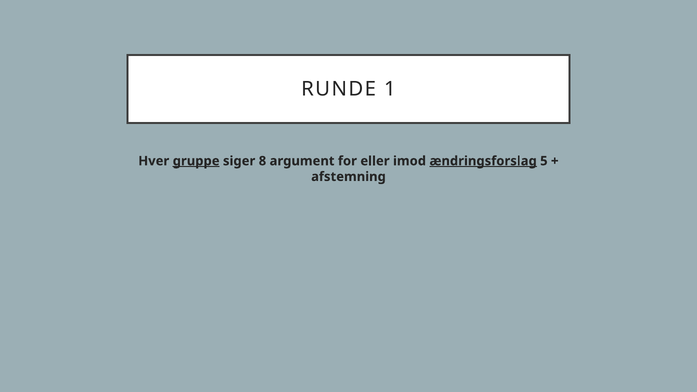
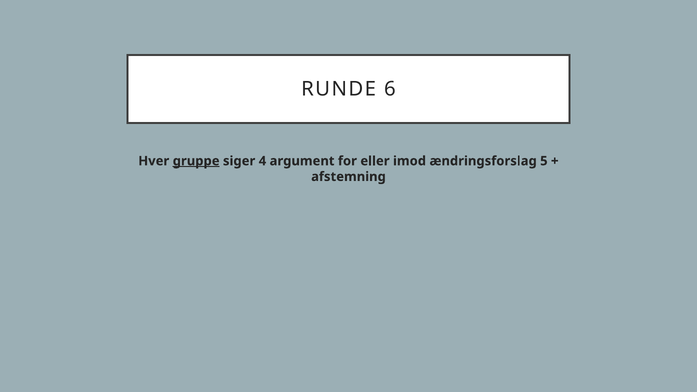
1: 1 -> 6 (390, 89)
8: 8 -> 4 (262, 161)
ændringsforslag underline: present -> none (483, 161)
